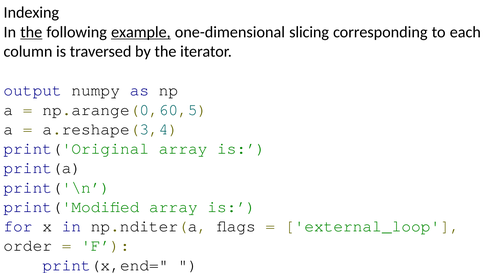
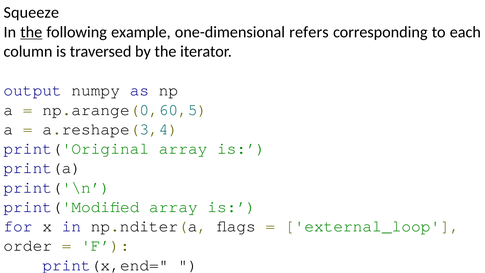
Indexing: Indexing -> Squeeze (31, 13)
example underline: present -> none (141, 32)
slicing: slicing -> refers (309, 32)
